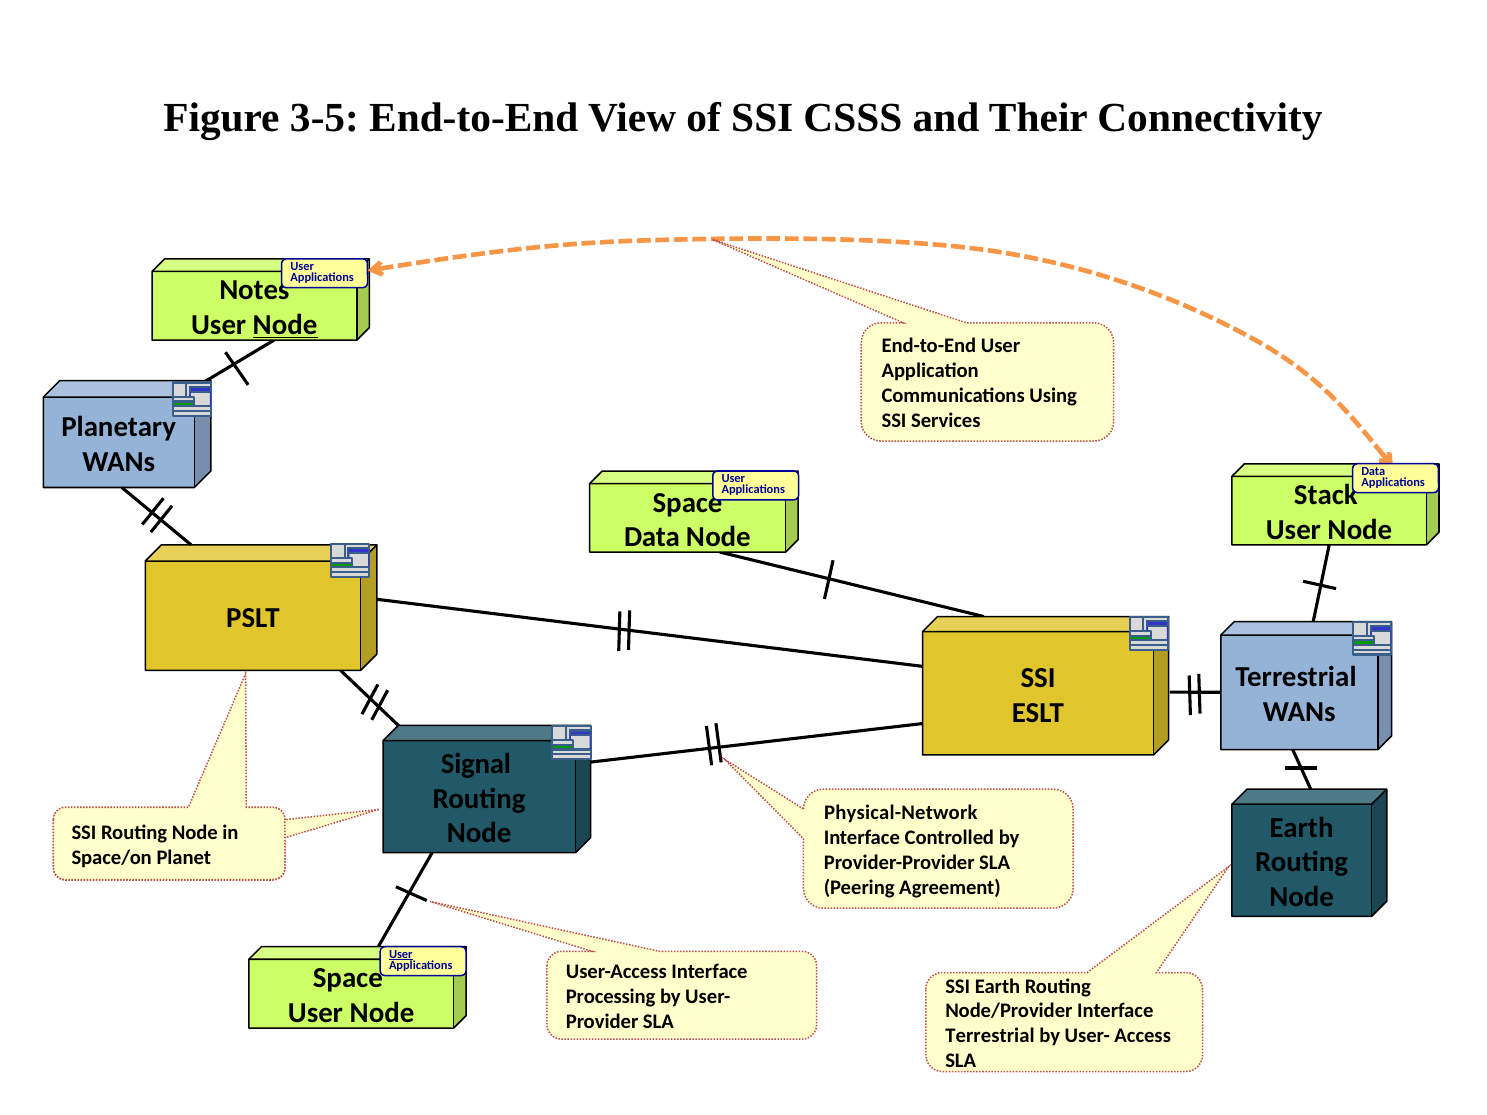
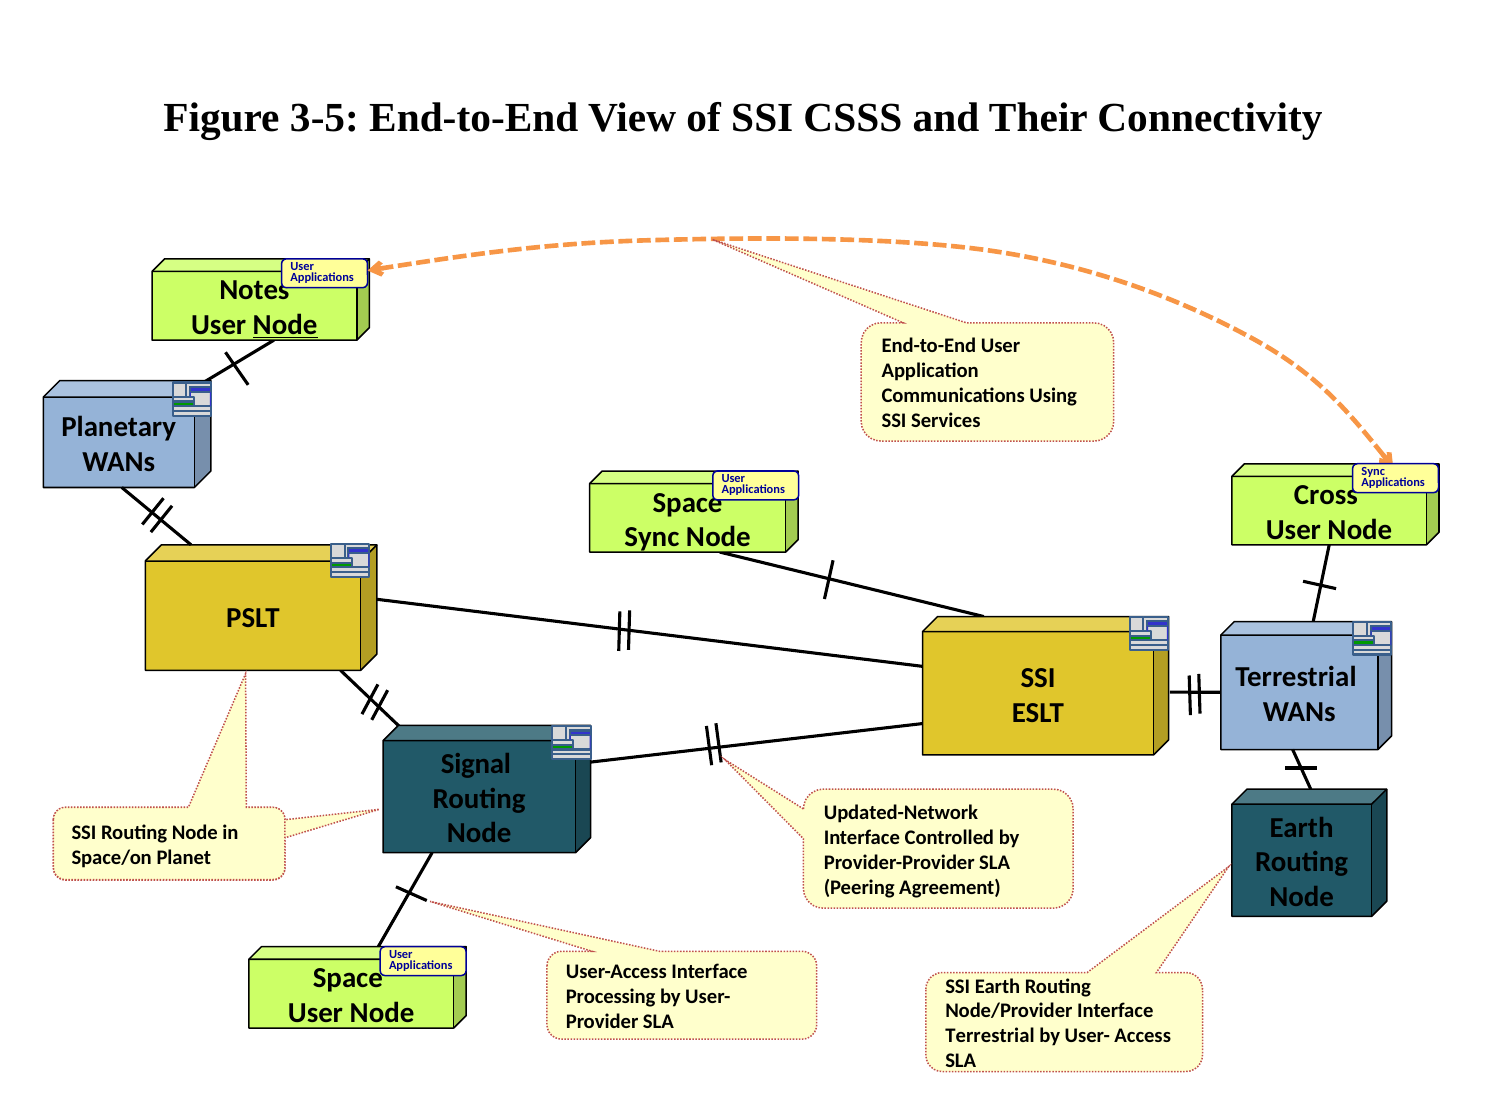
Data: Data -> Sync (1373, 472)
Stack: Stack -> Cross (1326, 495)
Data: Data -> Sync (652, 537)
Physical-Network: Physical-Network -> Updated-Network (901, 813)
User underline: present -> none (401, 955)
